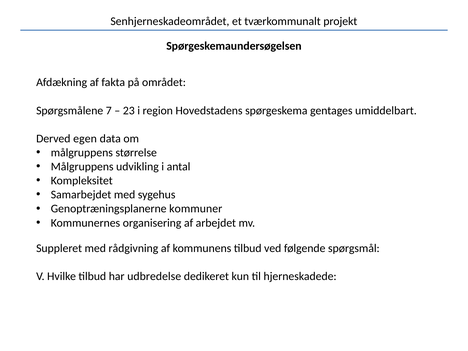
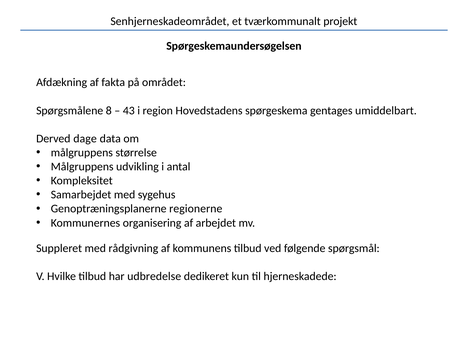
7: 7 -> 8 (109, 111)
23: 23 -> 43 (129, 111)
egen: egen -> dage (85, 139)
kommuner: kommuner -> regionerne (196, 209)
